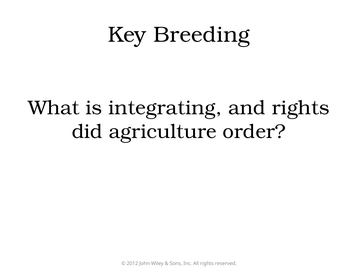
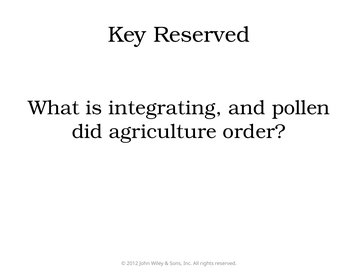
Key Breeding: Breeding -> Reserved (202, 35)
and rights: rights -> pollen (301, 108)
